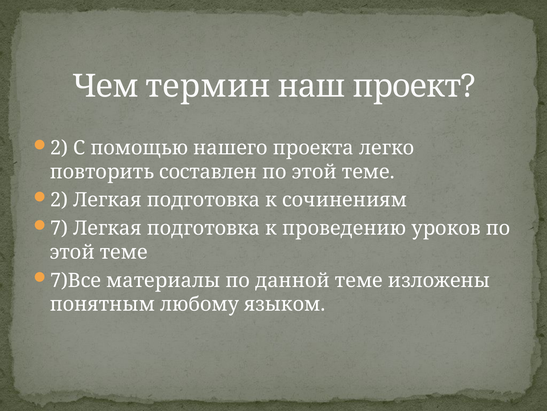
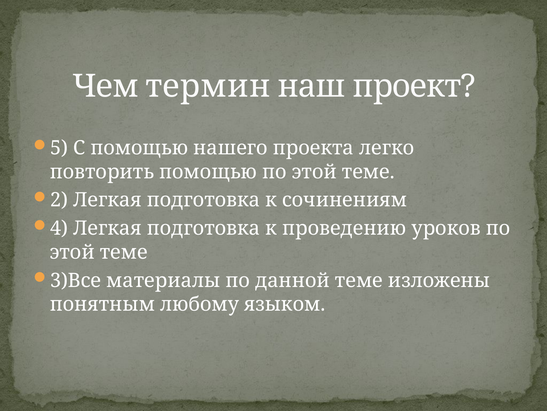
2: 2 -> 5 (59, 148)
повторить составлен: составлен -> помощью (208, 172)
7: 7 -> 4 (59, 228)
7)Все: 7)Все -> 3)Все (76, 280)
